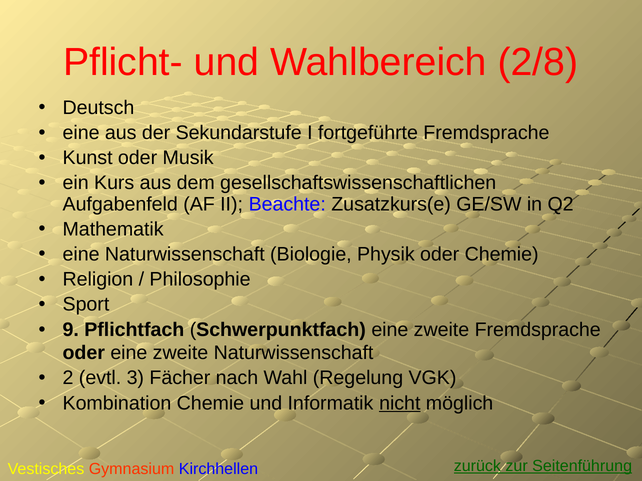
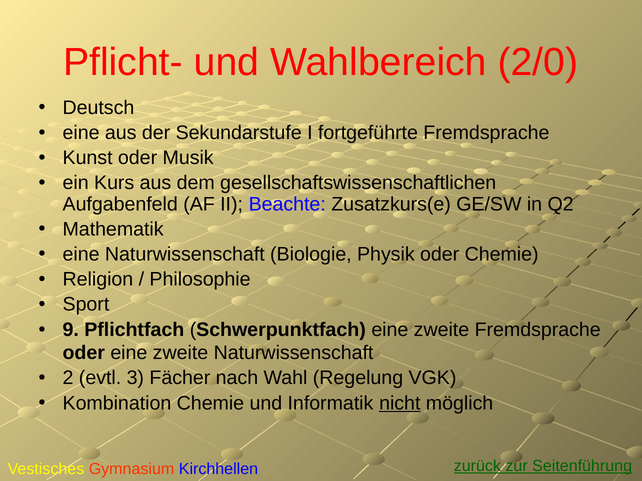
2/8: 2/8 -> 2/0 (538, 62)
